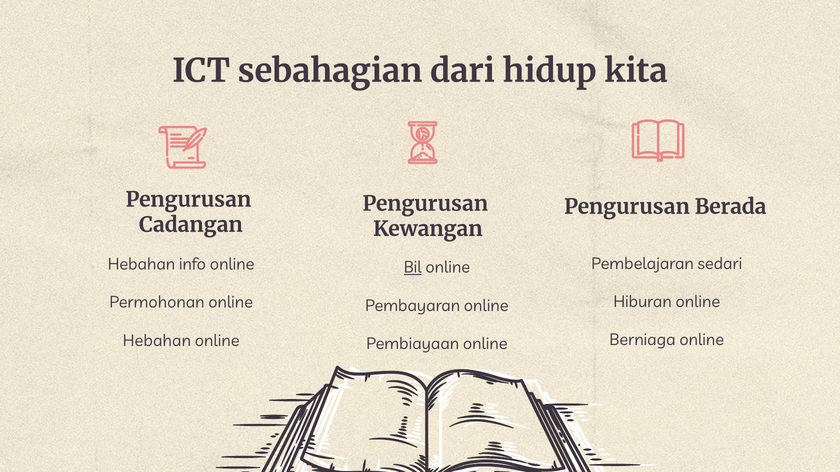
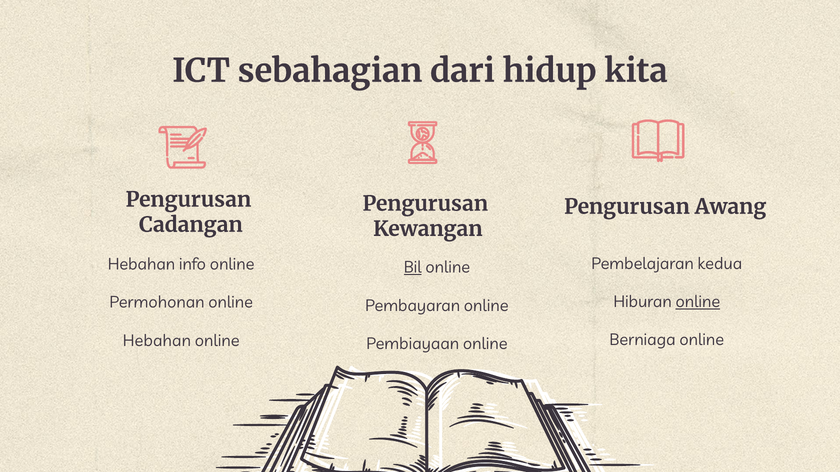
Berada: Berada -> Awang (731, 207)
sedari: sedari -> kedua (720, 264)
online underline: none -> present (698, 302)
